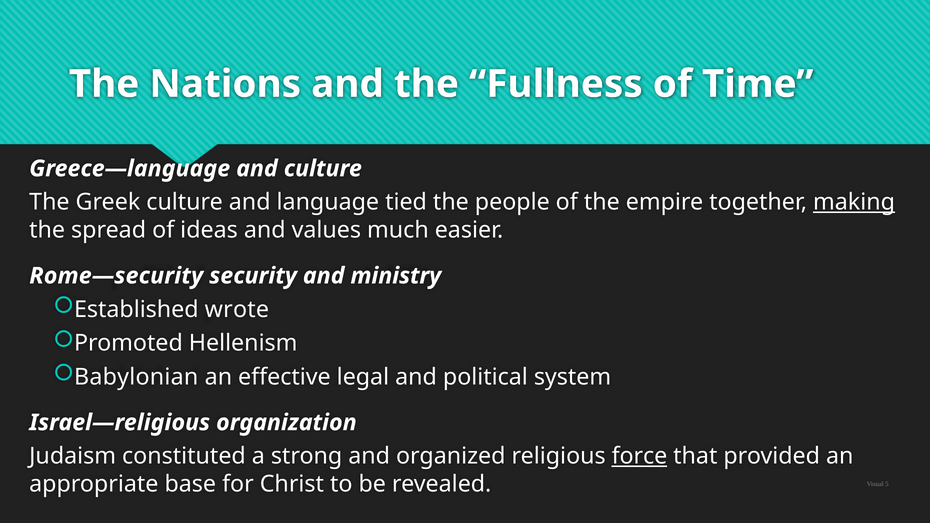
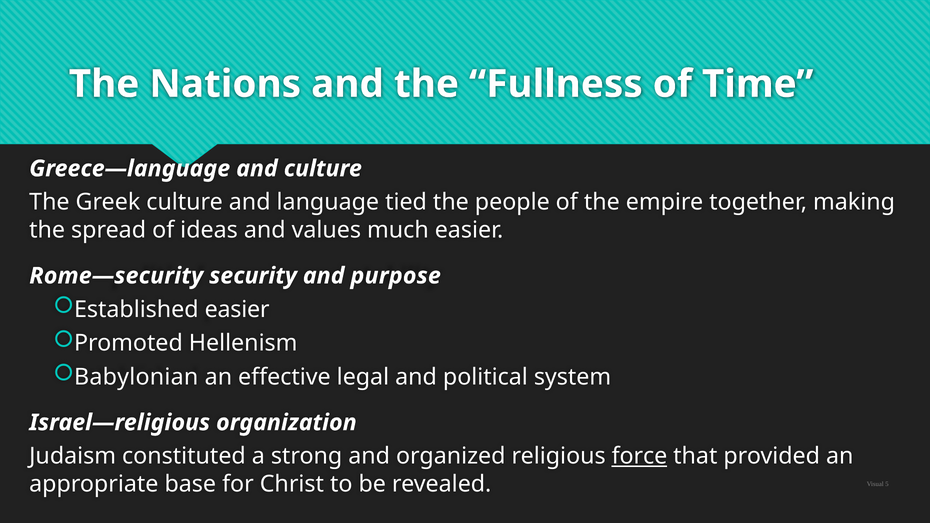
making underline: present -> none (854, 202)
ministry: ministry -> purpose (396, 276)
Established wrote: wrote -> easier (237, 310)
